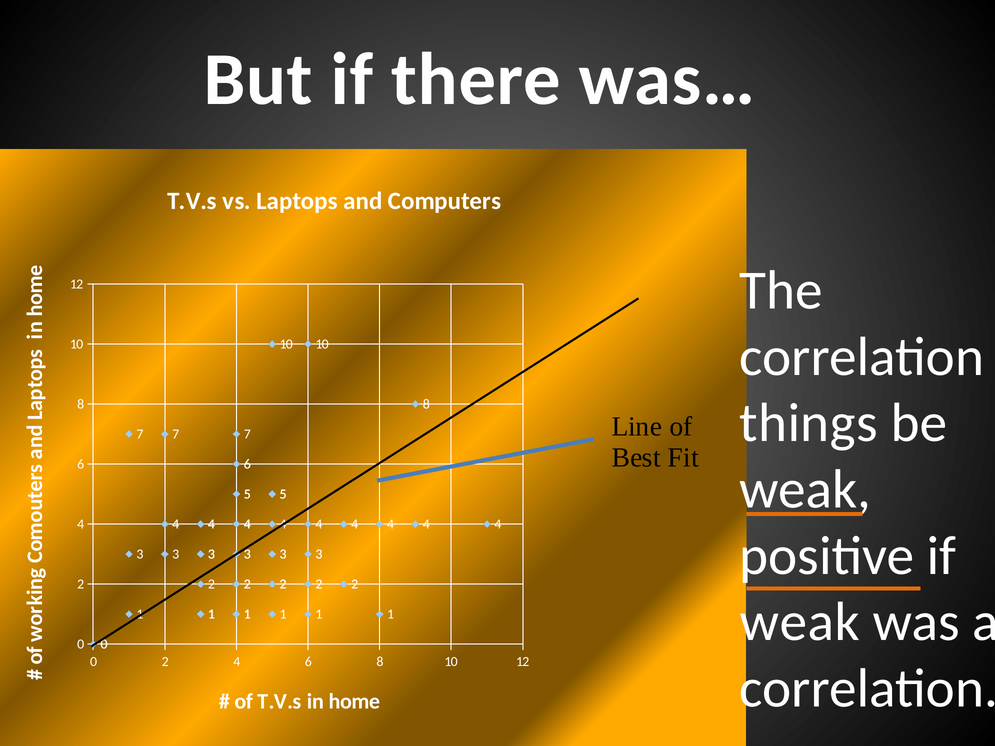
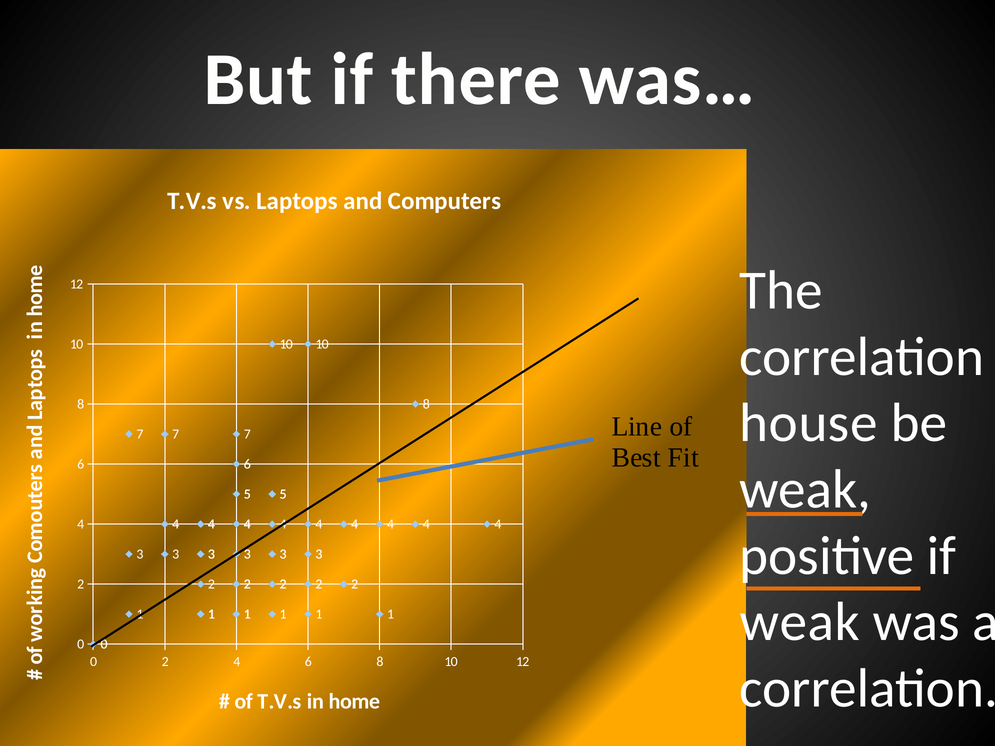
things: things -> house (809, 423)
